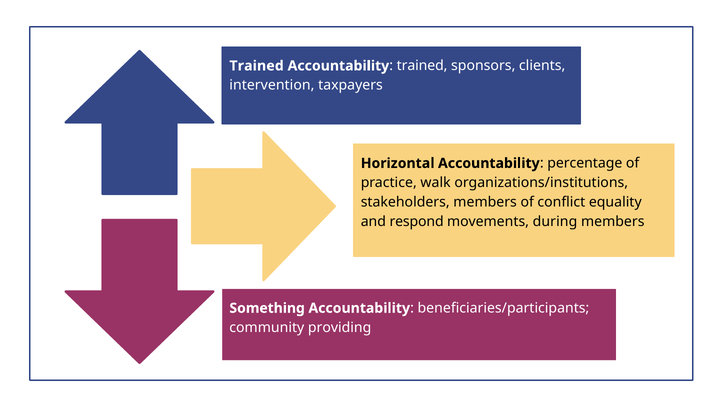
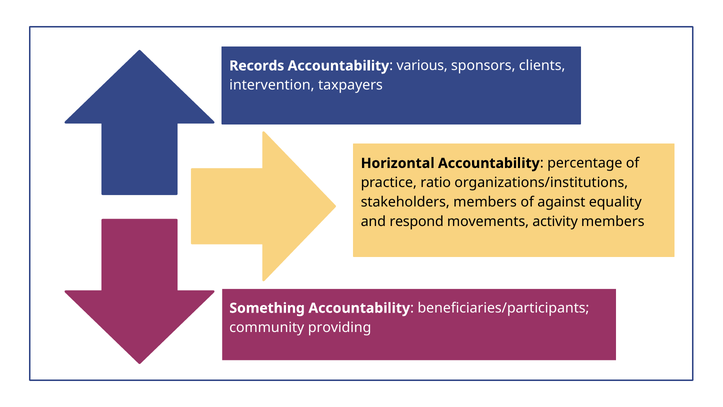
Trained: Trained -> Records (257, 66)
Accountability trained: trained -> various (422, 66)
walk: walk -> ratio (436, 183)
conflict: conflict -> against (561, 202)
during: during -> activity (555, 221)
